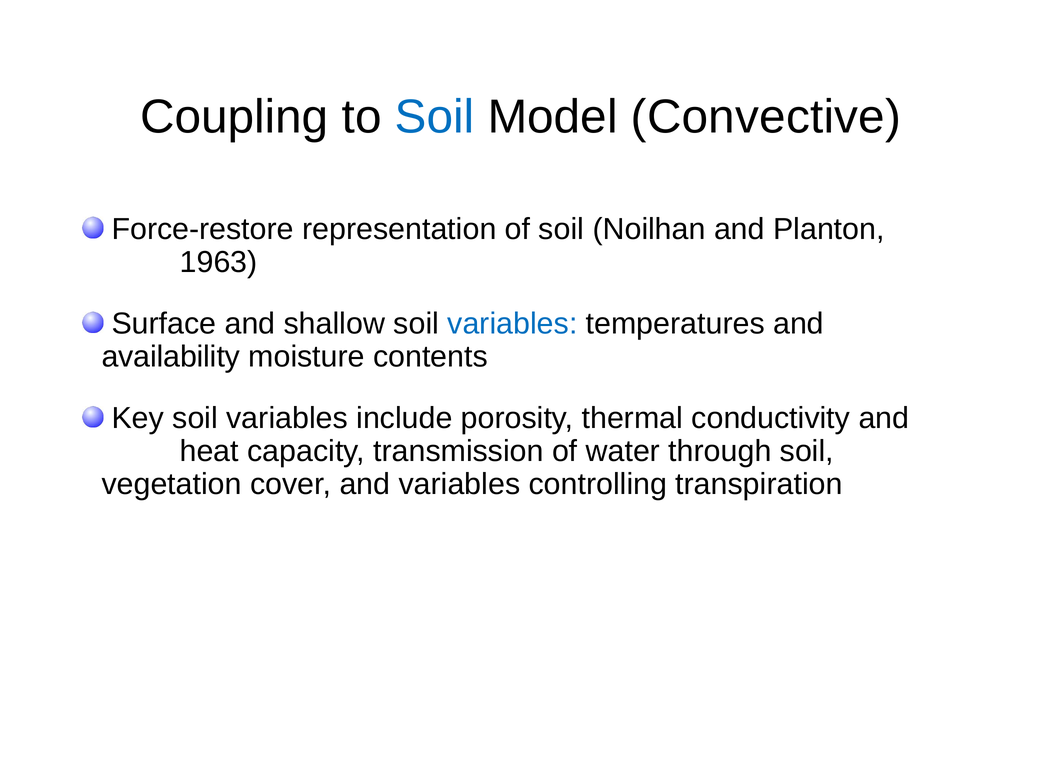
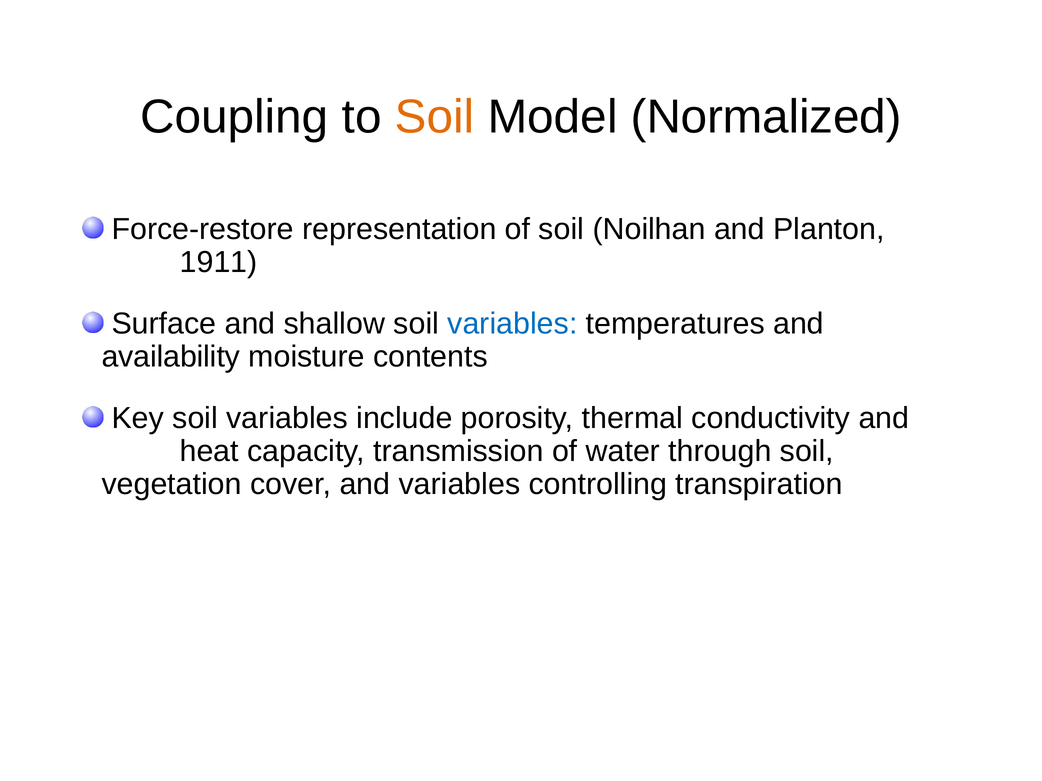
Soil colour: blue -> orange (435, 117)
Convective: Convective -> Normalized (766, 117)
1963: 1963 -> 1911 (219, 262)
